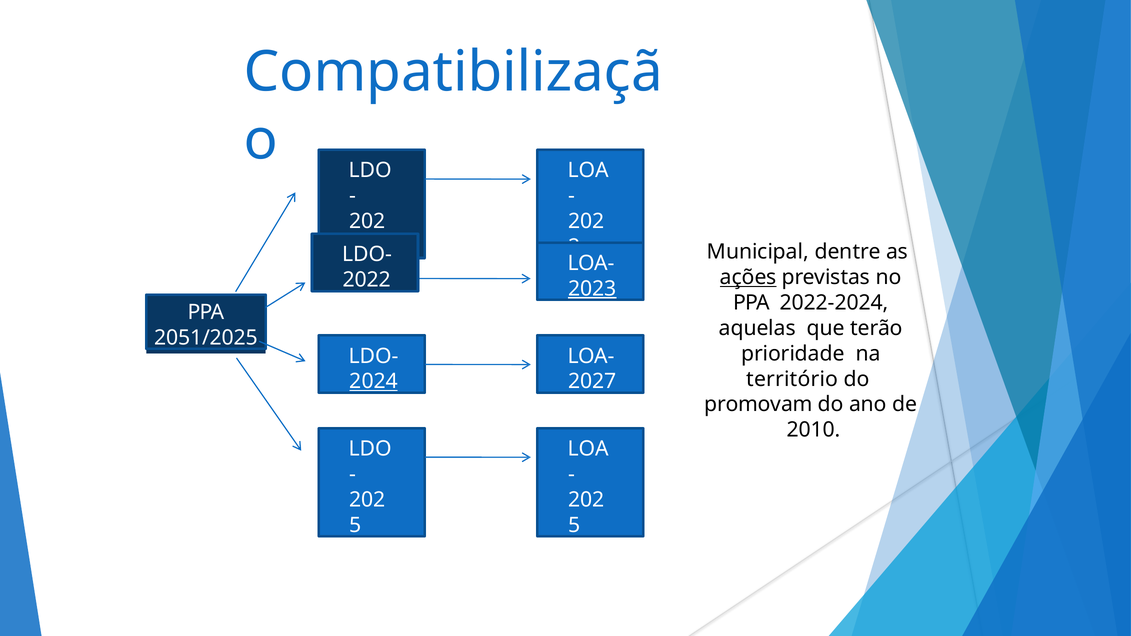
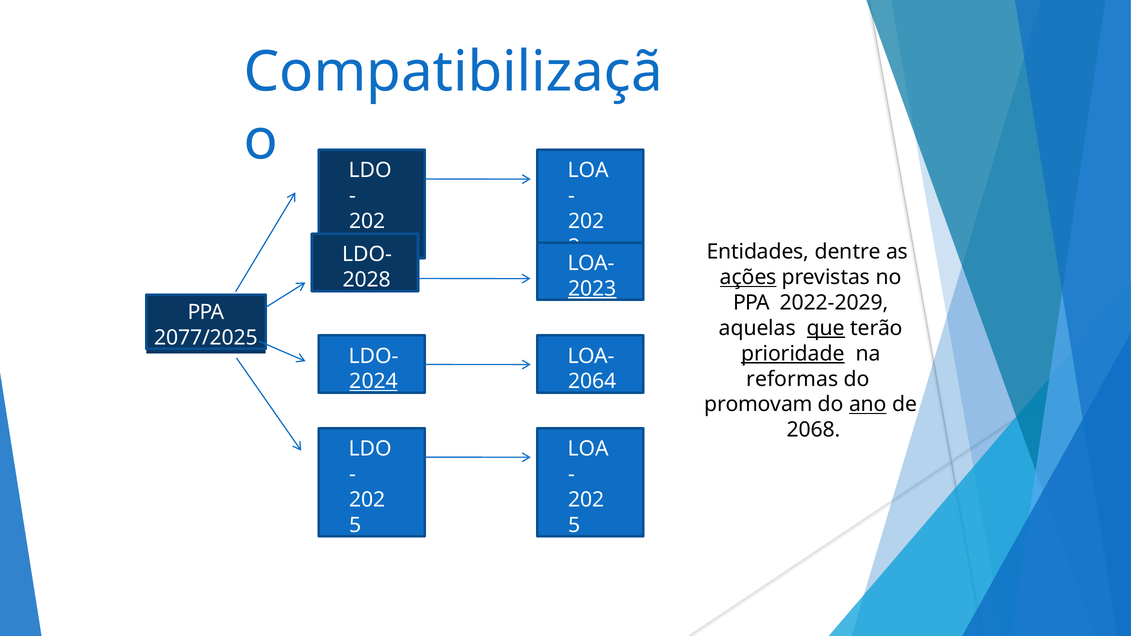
Municipal: Municipal -> Entidades (758, 252)
2022: 2022 -> 2028 (367, 280)
2022-2024: 2022-2024 -> 2022-2029 (834, 303)
que underline: none -> present (826, 328)
2051/2025: 2051/2025 -> 2077/2025 (206, 338)
prioridade underline: none -> present (793, 354)
território: território -> reformas (792, 379)
2027: 2027 -> 2064 (592, 382)
ano underline: none -> present (868, 405)
2010: 2010 -> 2068 (814, 430)
